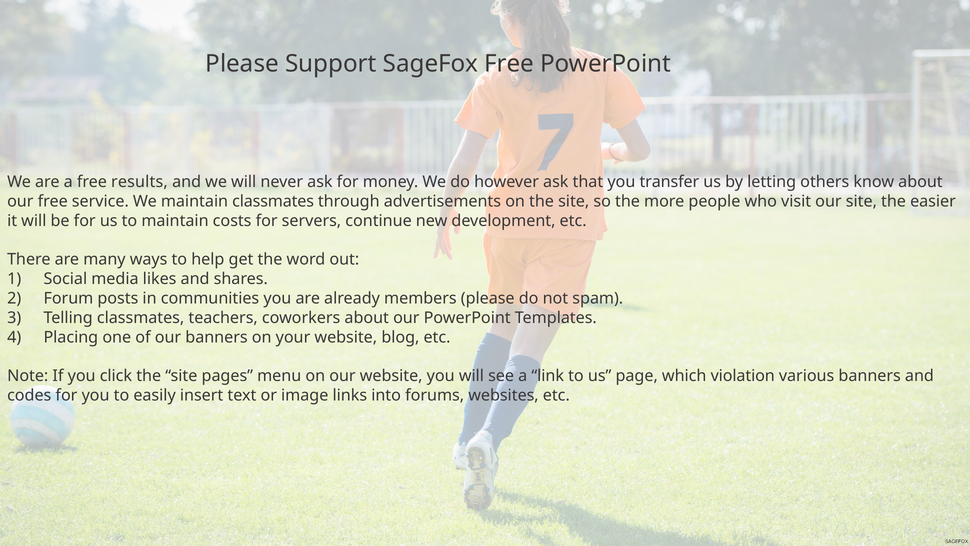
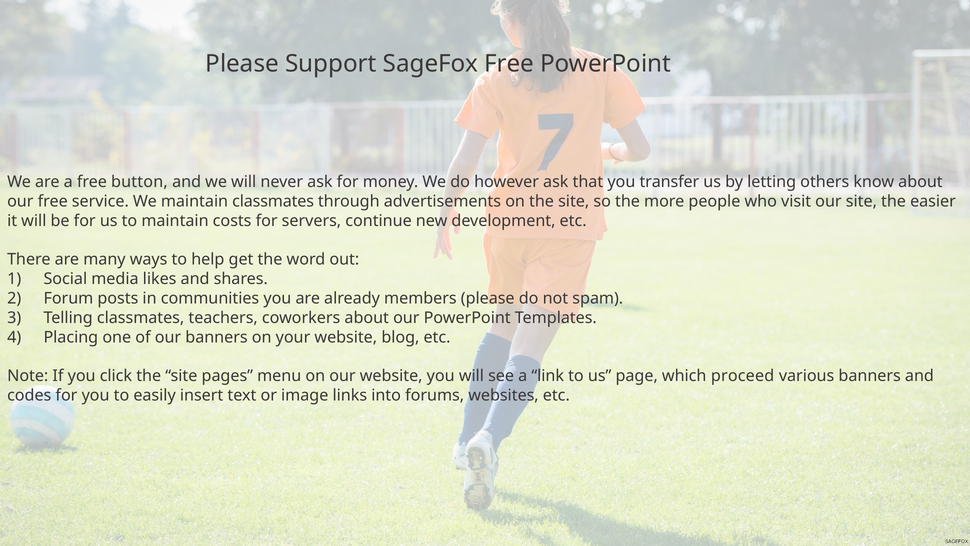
results: results -> button (139, 182)
violation: violation -> proceed (743, 376)
